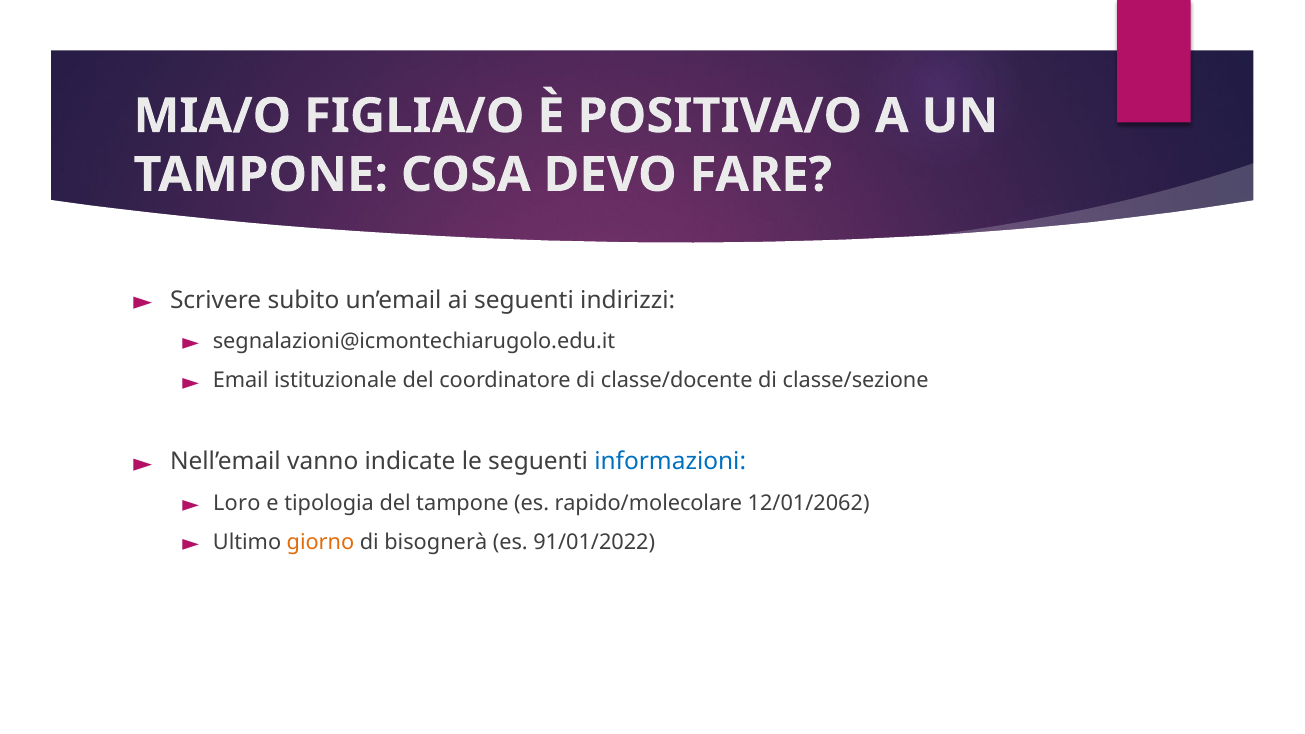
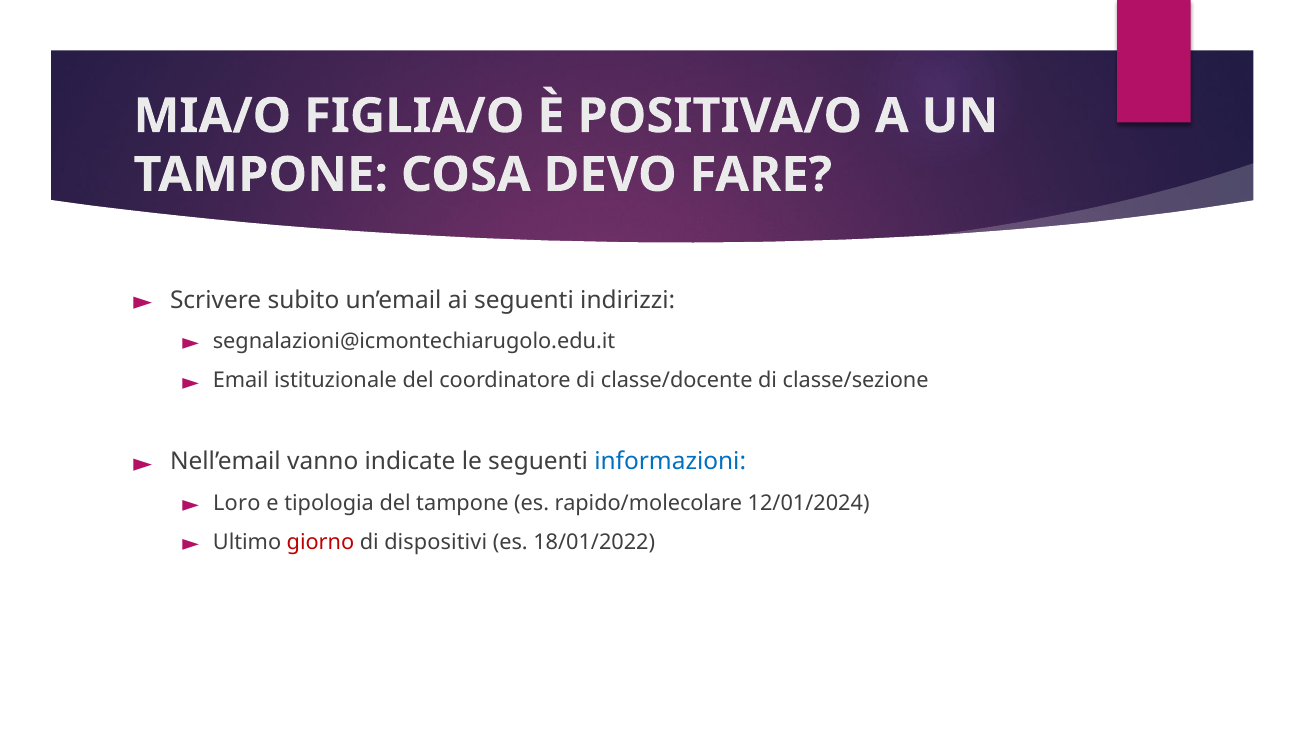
12/01/2062: 12/01/2062 -> 12/01/2024 (809, 503)
giorno colour: orange -> red (320, 543)
bisognerà: bisognerà -> dispositivi (436, 543)
91/01/2022: 91/01/2022 -> 18/01/2022 (594, 543)
